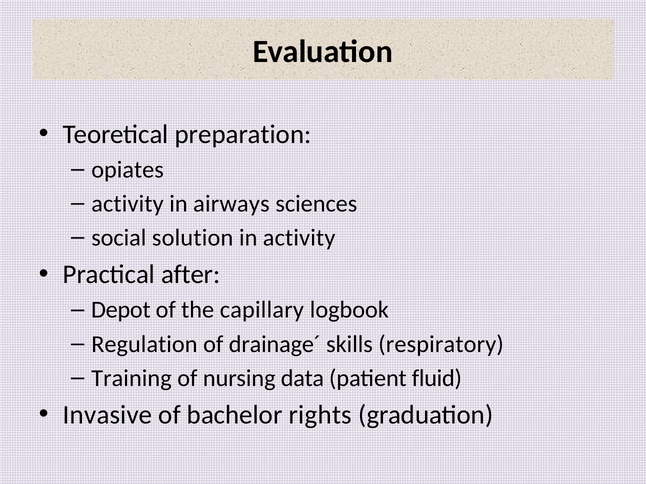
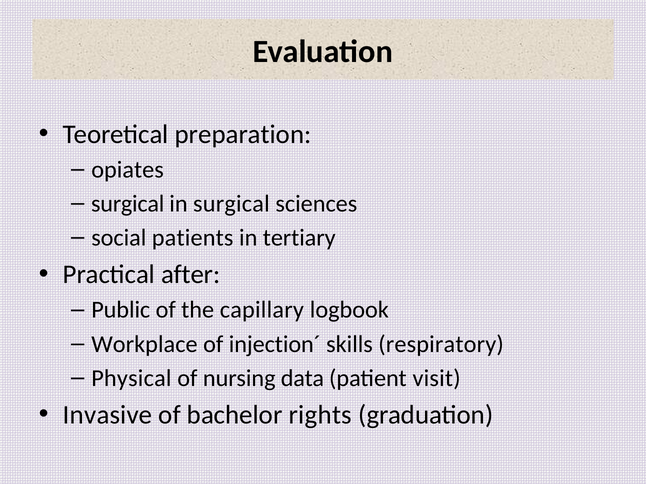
activity: activity -> surgical (128, 204)
in airways: airways -> surgical (231, 204)
solution: solution -> patients (193, 238)
in activity: activity -> tertiary (299, 238)
Depot: Depot -> Public (121, 310)
Regulation: Regulation -> Workplace (144, 344)
drainage´: drainage´ -> injection´ (275, 344)
Training: Training -> Physical (131, 379)
fluid: fluid -> visit (437, 379)
